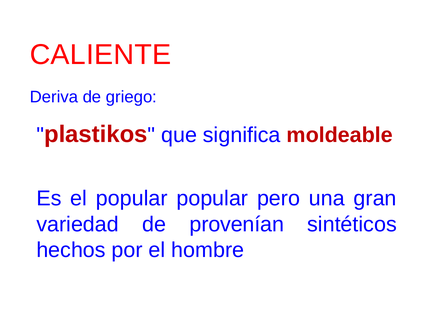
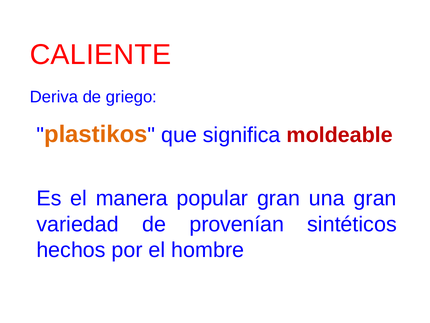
plastikos colour: red -> orange (96, 134)
el popular: popular -> manera (132, 198)
popular pero: pero -> gran (279, 198)
